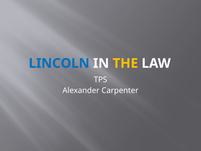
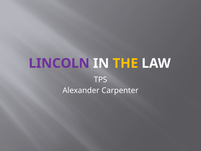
LINCOLN colour: blue -> purple (59, 63)
